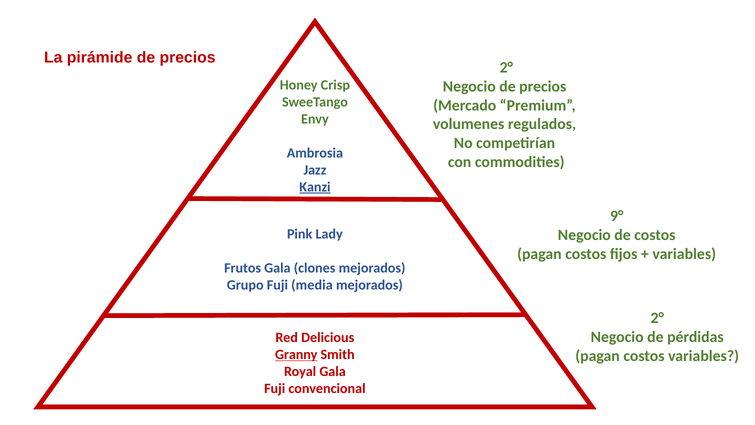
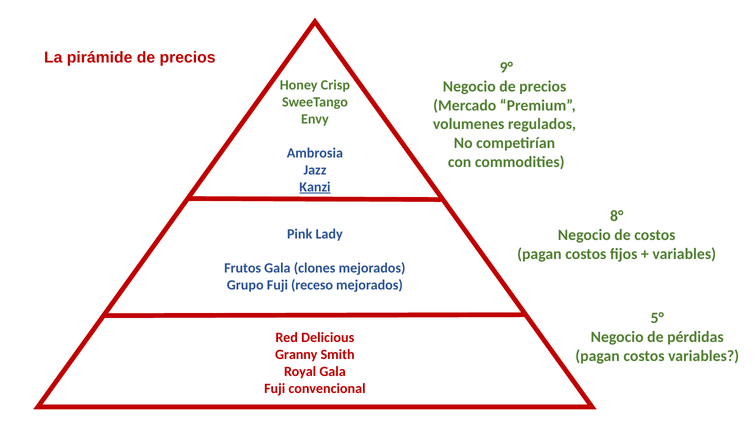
2°: 2° -> 9° (506, 68)
9°: 9° -> 8° (617, 216)
media: media -> receso (312, 285)
2°: 2° -> 5° (657, 318)
Granny underline: present -> none (296, 354)
